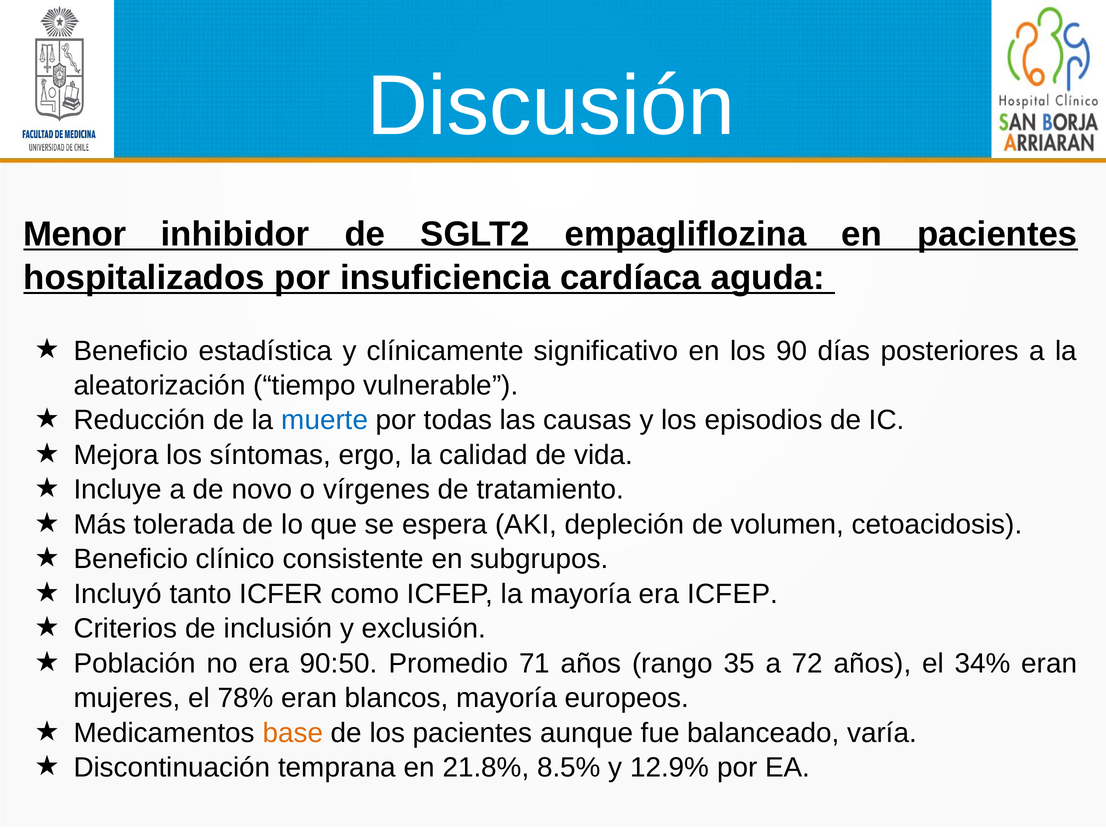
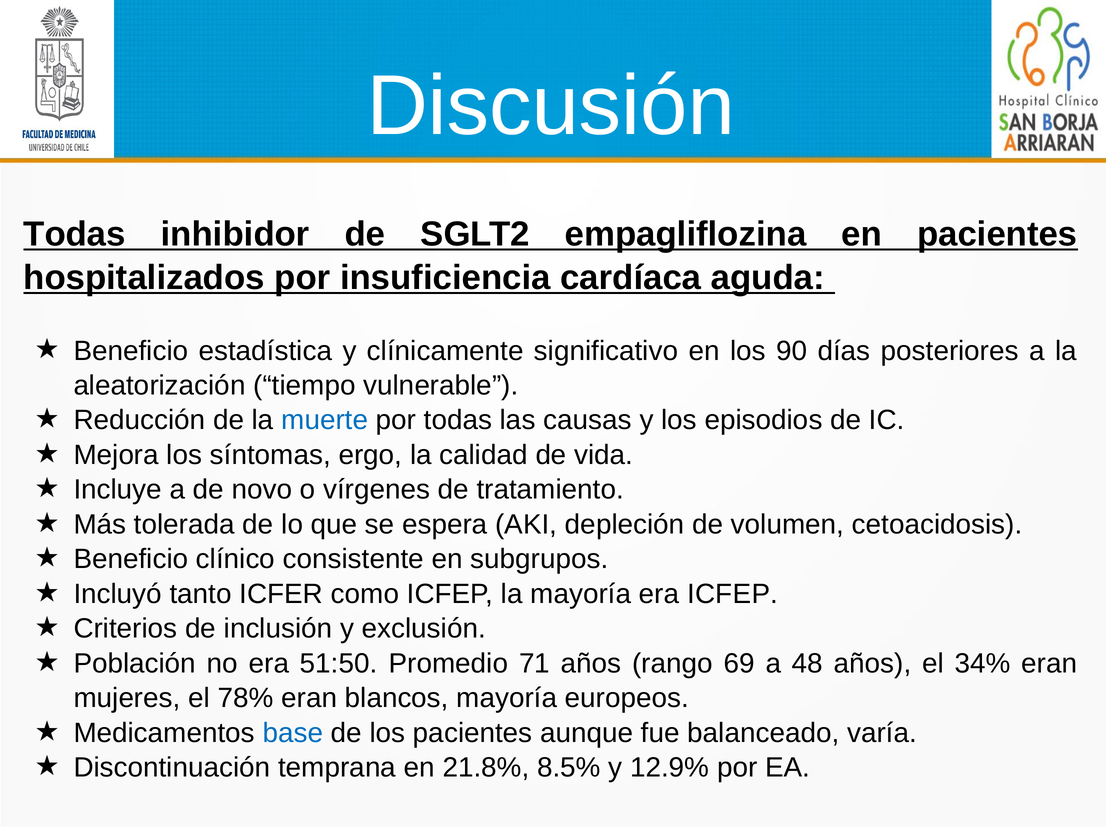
Menor: Menor -> Todas (75, 234)
90:50: 90:50 -> 51:50 (339, 664)
35: 35 -> 69 (739, 664)
72: 72 -> 48 (807, 664)
base colour: orange -> blue (293, 733)
